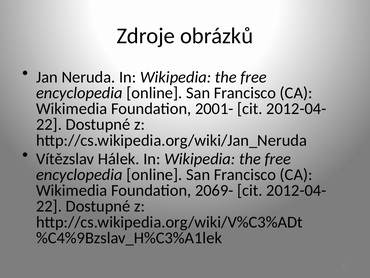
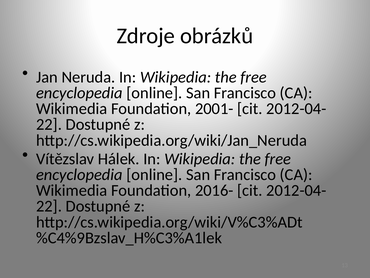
2069-: 2069- -> 2016- (214, 190)
